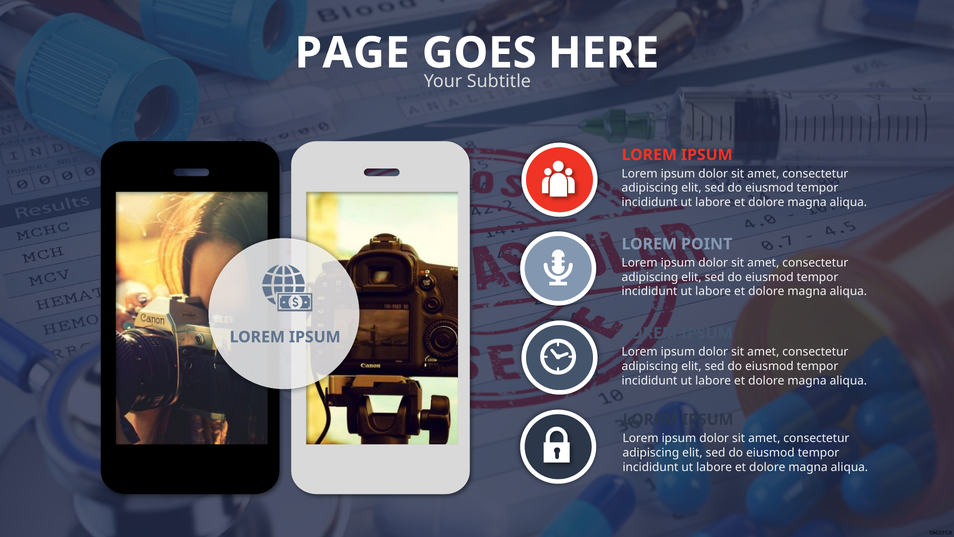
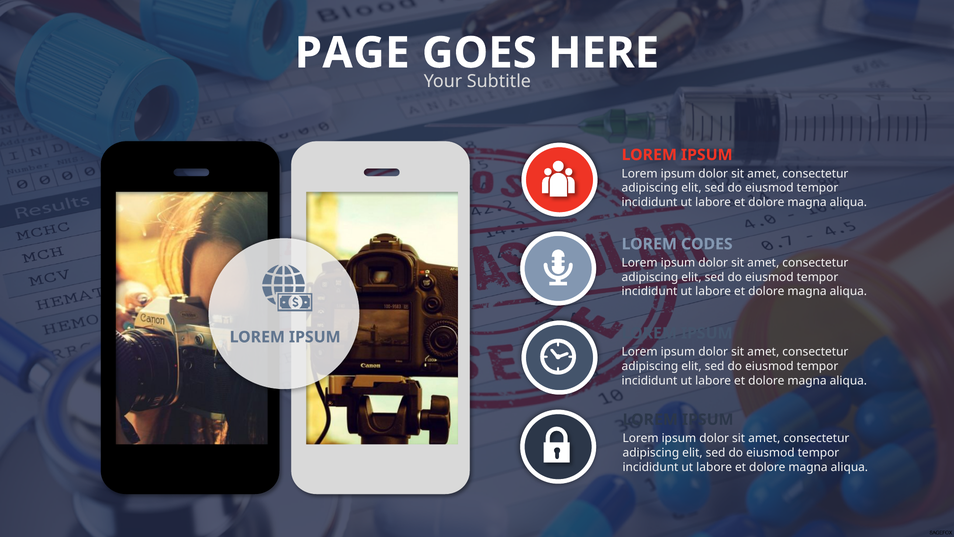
POINT: POINT -> CODES (707, 244)
